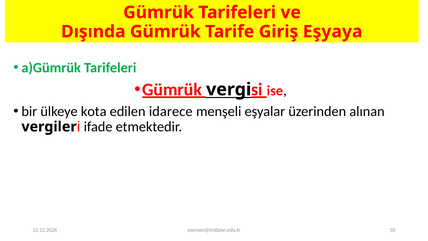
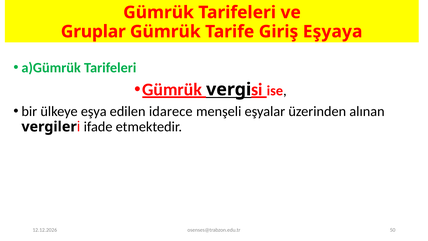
Dışında: Dışında -> Gruplar (93, 32)
kota: kota -> eşya (94, 111)
